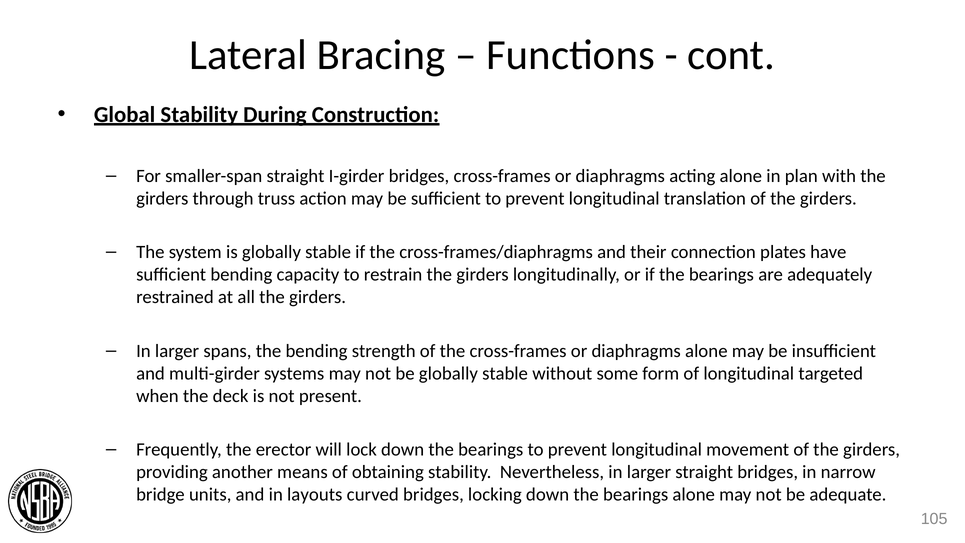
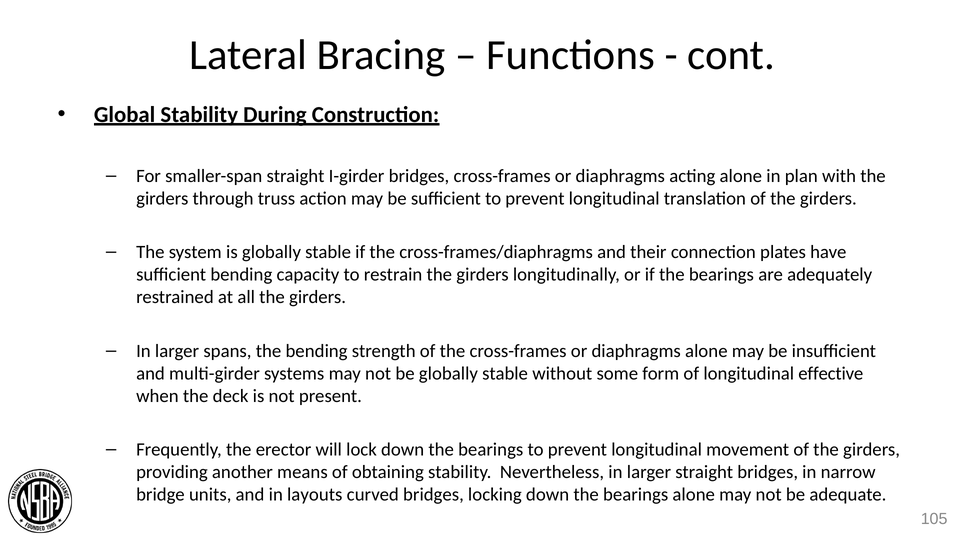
targeted: targeted -> effective (831, 373)
